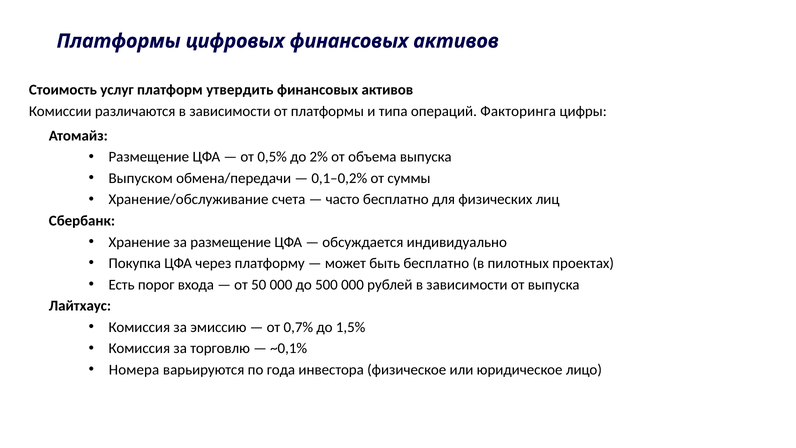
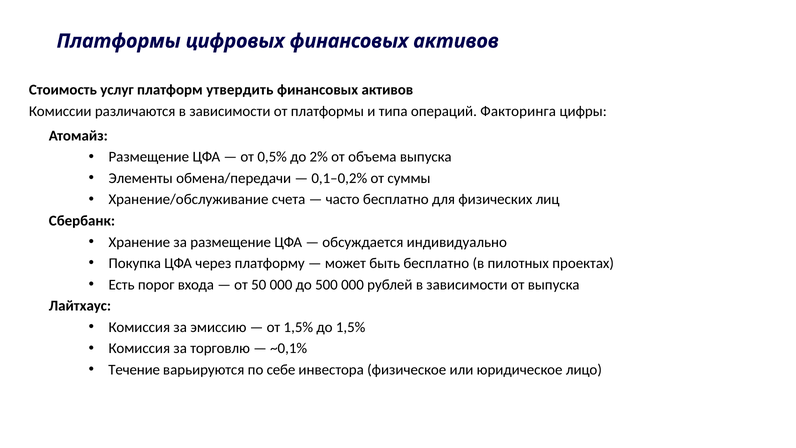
Выпуском: Выпуском -> Элементы (141, 178)
от 0,7%: 0,7% -> 1,5% (298, 327)
Номера: Номера -> Течение (134, 369)
года: года -> себе (281, 369)
